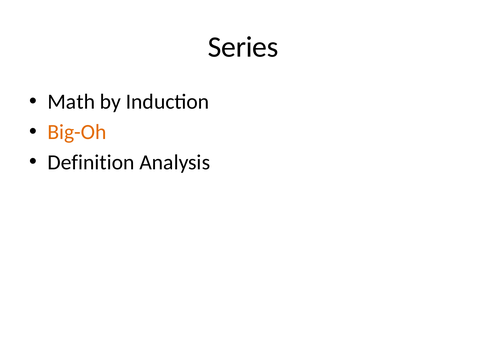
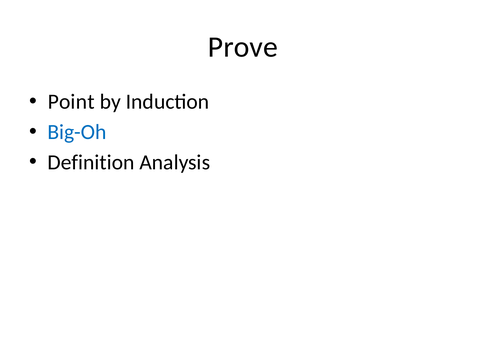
Series: Series -> Prove (243, 47)
Math: Math -> Point (71, 102)
Big-Oh colour: orange -> blue (77, 132)
